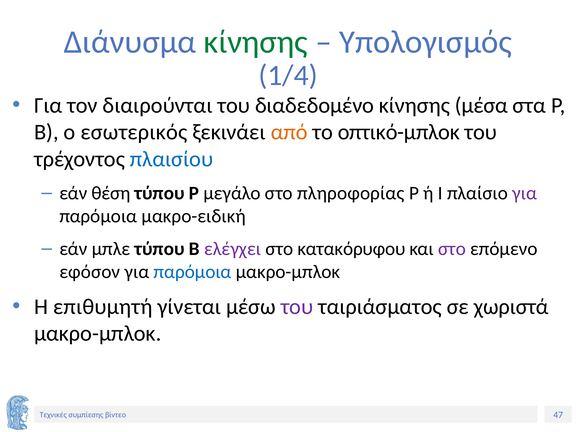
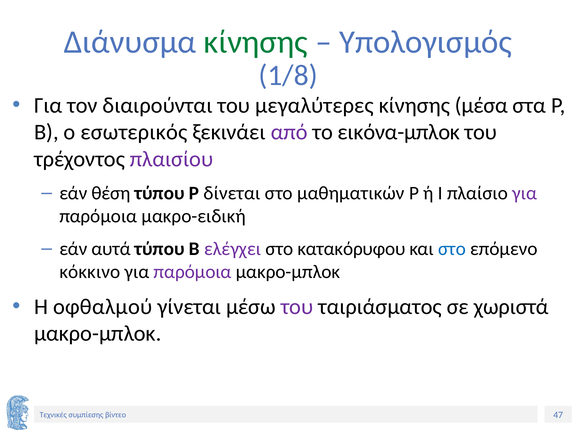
1/4: 1/4 -> 1/8 (288, 75)
διαδεδομένο: διαδεδομένο -> μεγαλύτερες (314, 105)
από colour: orange -> purple (289, 132)
οπτικό-μπλοκ: οπτικό-μπλοκ -> εικόνα-μπλοκ (399, 132)
πλαισίου colour: blue -> purple (172, 159)
μεγάλο: μεγάλο -> δίνεται (232, 193)
πληροφορίας: πληροφορίας -> μαθηματικών (351, 193)
μπλε: μπλε -> αυτά (111, 249)
στο colour: purple -> blue (452, 249)
εφόσον: εφόσον -> κόκκινο (90, 272)
παρόμοια colour: blue -> purple (193, 272)
επιθυμητή: επιθυμητή -> οφθαλμού (103, 307)
